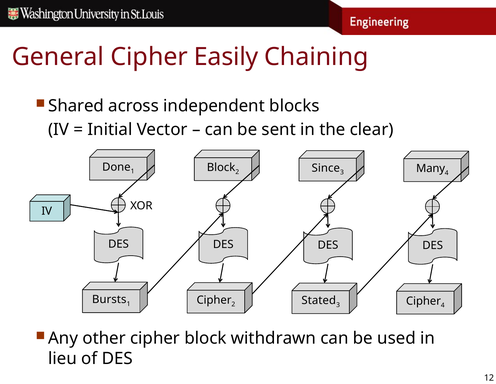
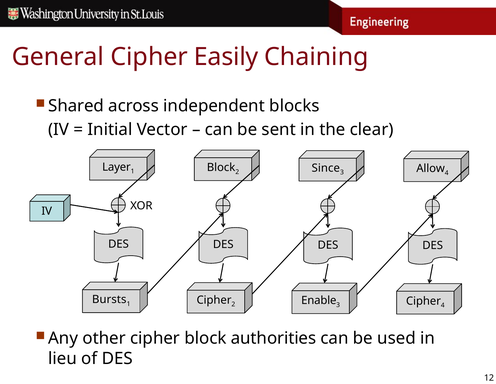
Done: Done -> Layer (116, 167)
Many: Many -> Allow (431, 168)
Stated: Stated -> Enable (319, 300)
withdrawn: withdrawn -> authorities (274, 338)
